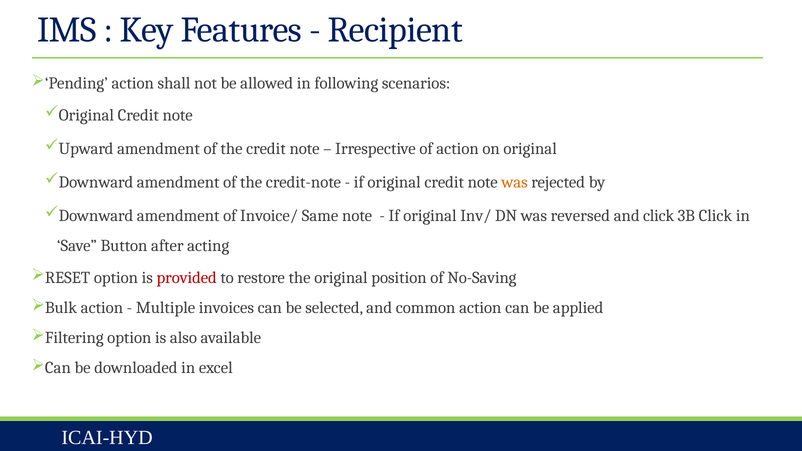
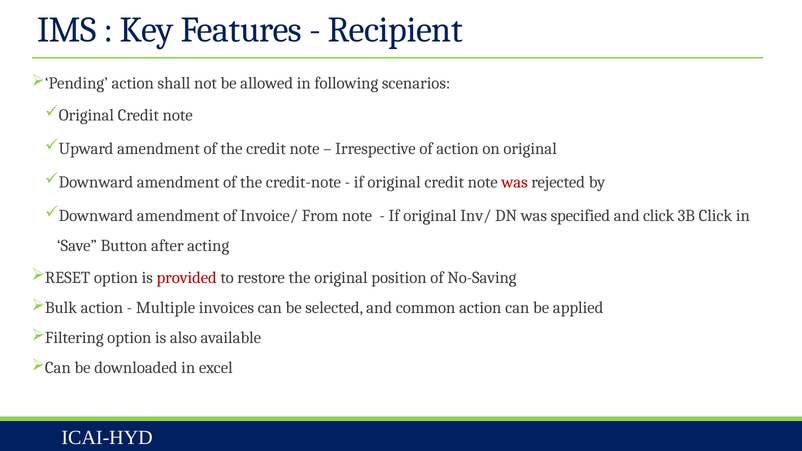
was colour: orange -> red (515, 182)
Same: Same -> From (320, 216)
reversed: reversed -> specified (580, 216)
